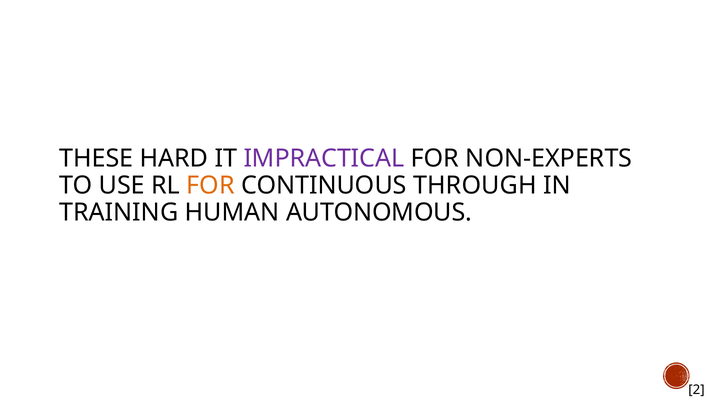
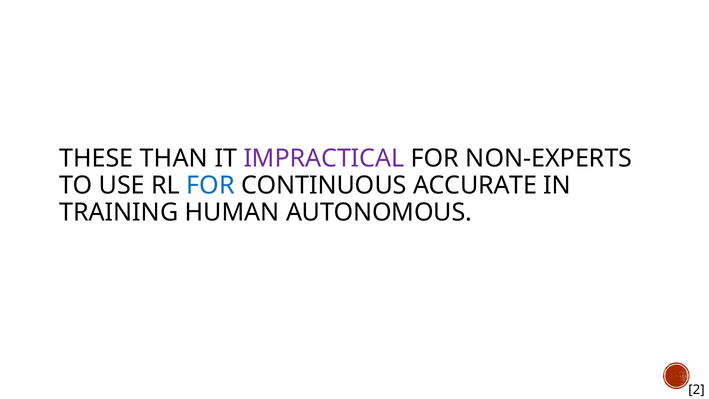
HARD: HARD -> THAN (174, 158)
FOR colour: orange -> blue (211, 185)
THROUGH: THROUGH -> ACCURATE (475, 185)
